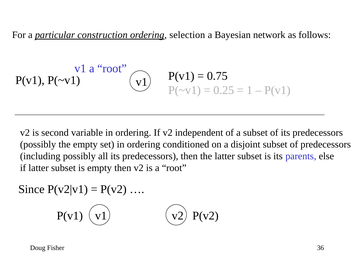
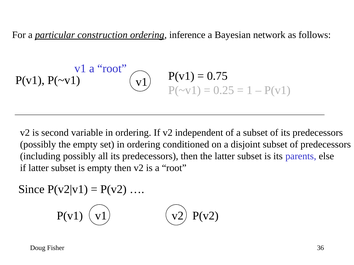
selection: selection -> inference (187, 35)
